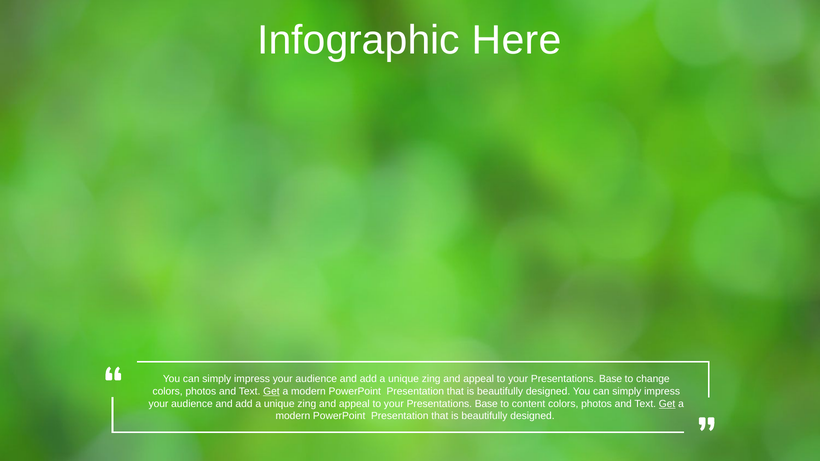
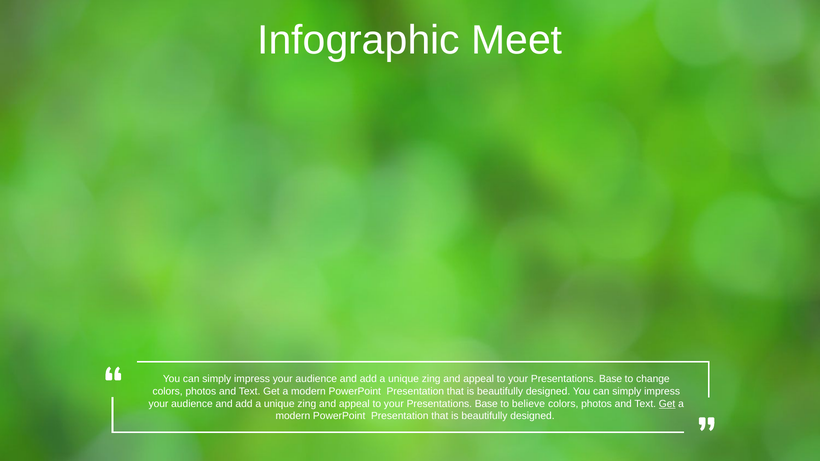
Here: Here -> Meet (517, 40)
Get underline: present -> none (271, 392)
content: content -> believe (529, 404)
